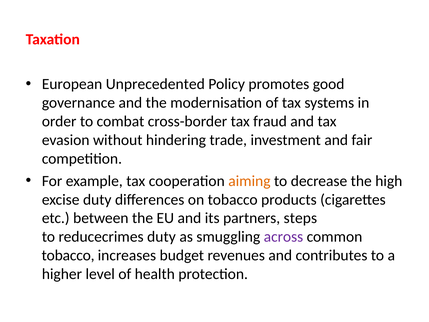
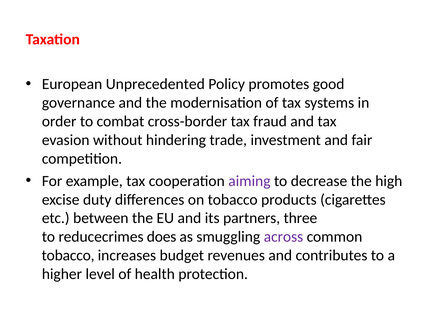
aiming colour: orange -> purple (249, 181)
steps: steps -> three (300, 218)
reducecrimes duty: duty -> does (162, 237)
